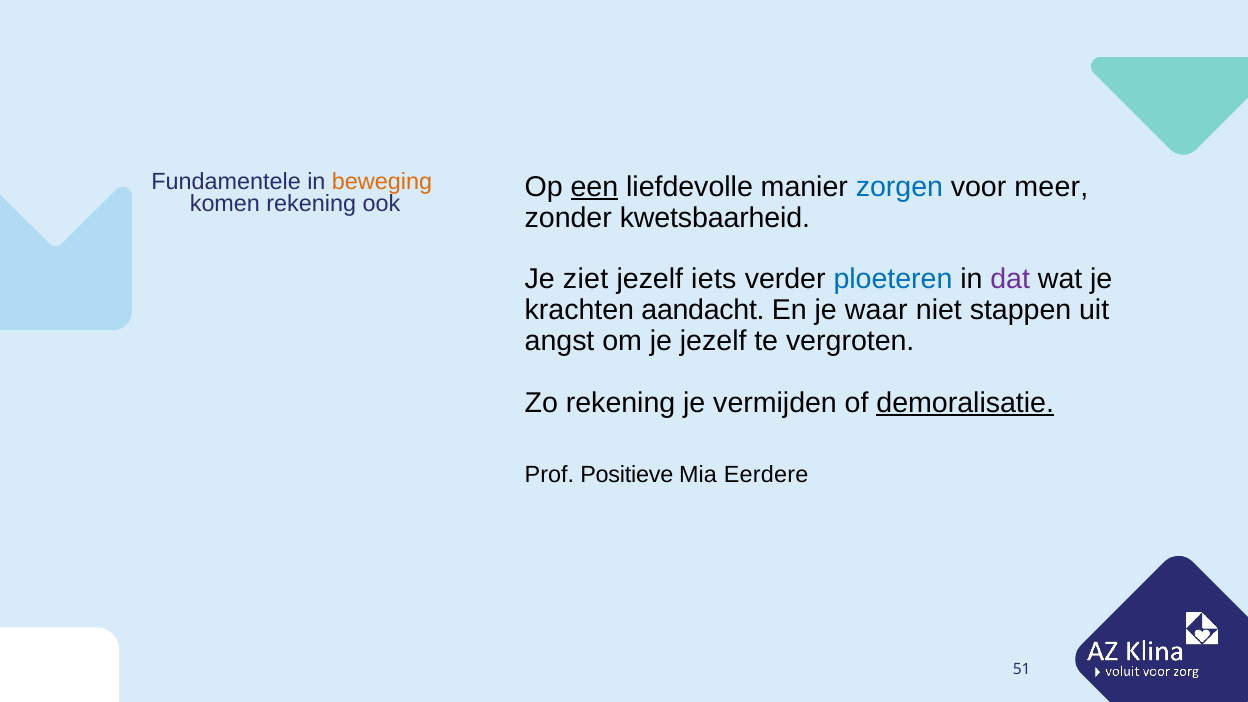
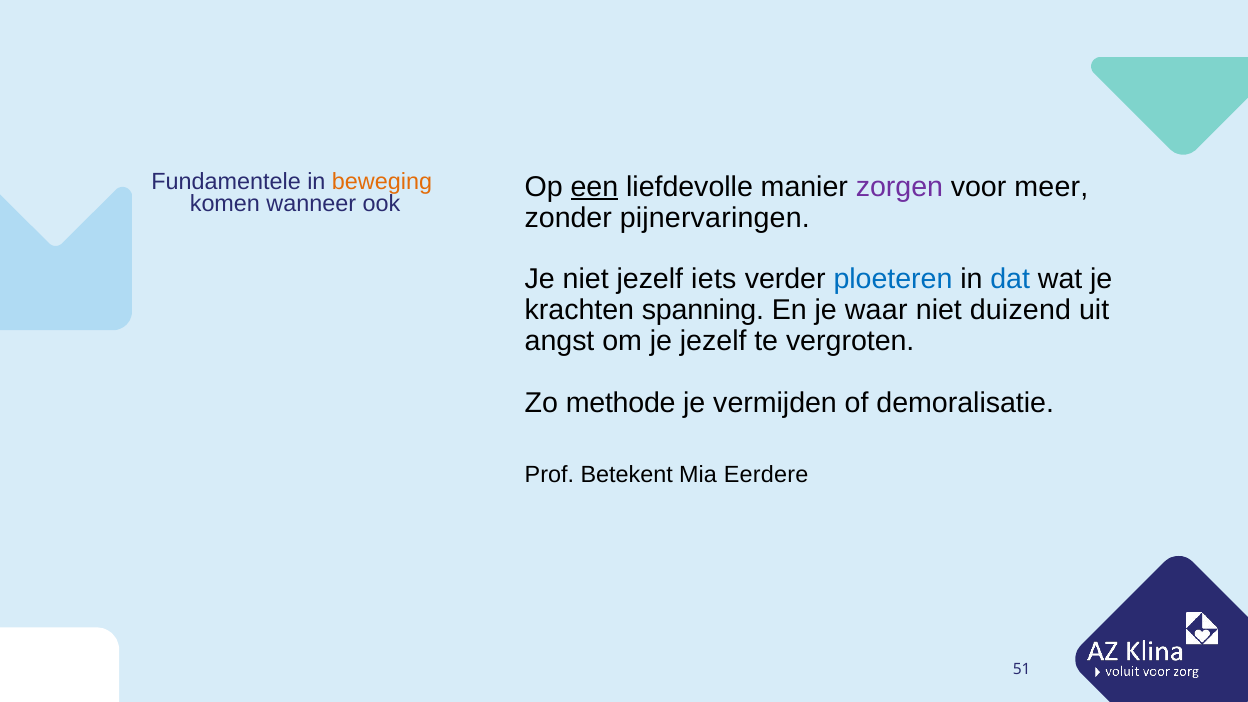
zorgen colour: blue -> purple (899, 187)
komen rekening: rekening -> wanneer (311, 204)
kwetsbaarheid: kwetsbaarheid -> pijnervaringen (715, 218)
Je ziet: ziet -> niet (586, 280)
dat colour: purple -> blue (1010, 280)
aandacht: aandacht -> spanning (703, 310)
stappen: stappen -> duizend (1020, 310)
Zo rekening: rekening -> methode (621, 403)
demoralisatie underline: present -> none (965, 403)
Positieve: Positieve -> Betekent (627, 475)
